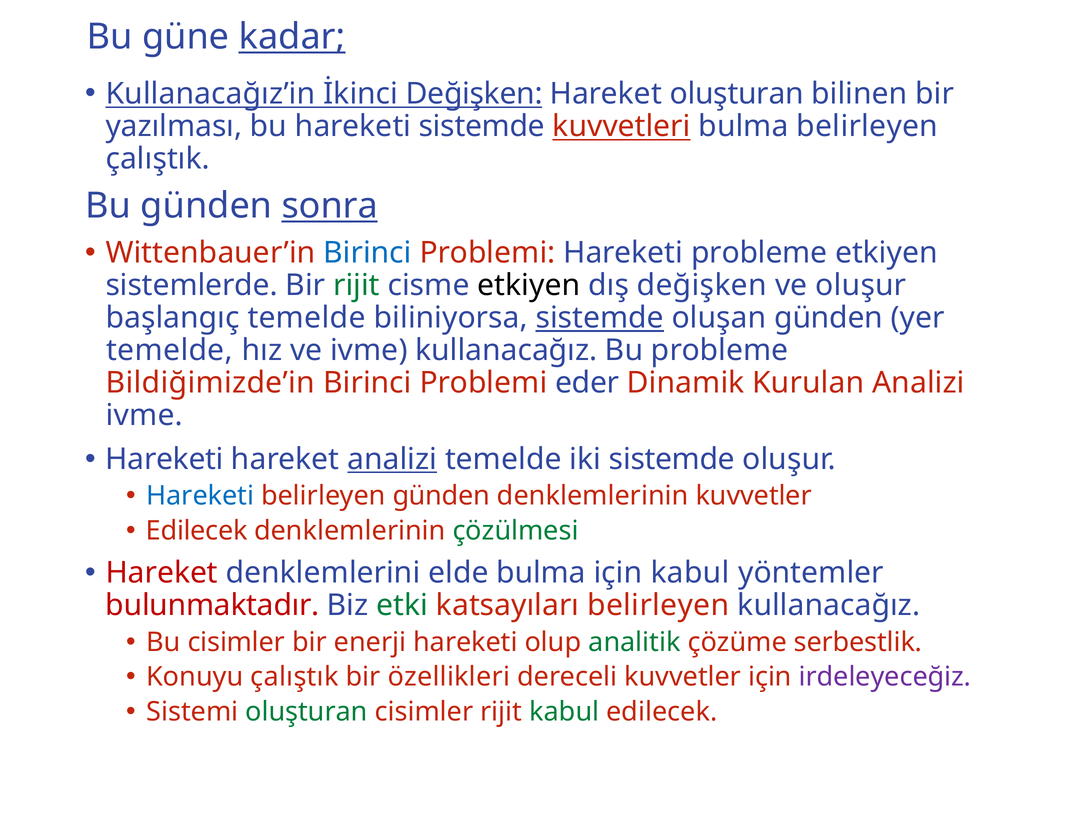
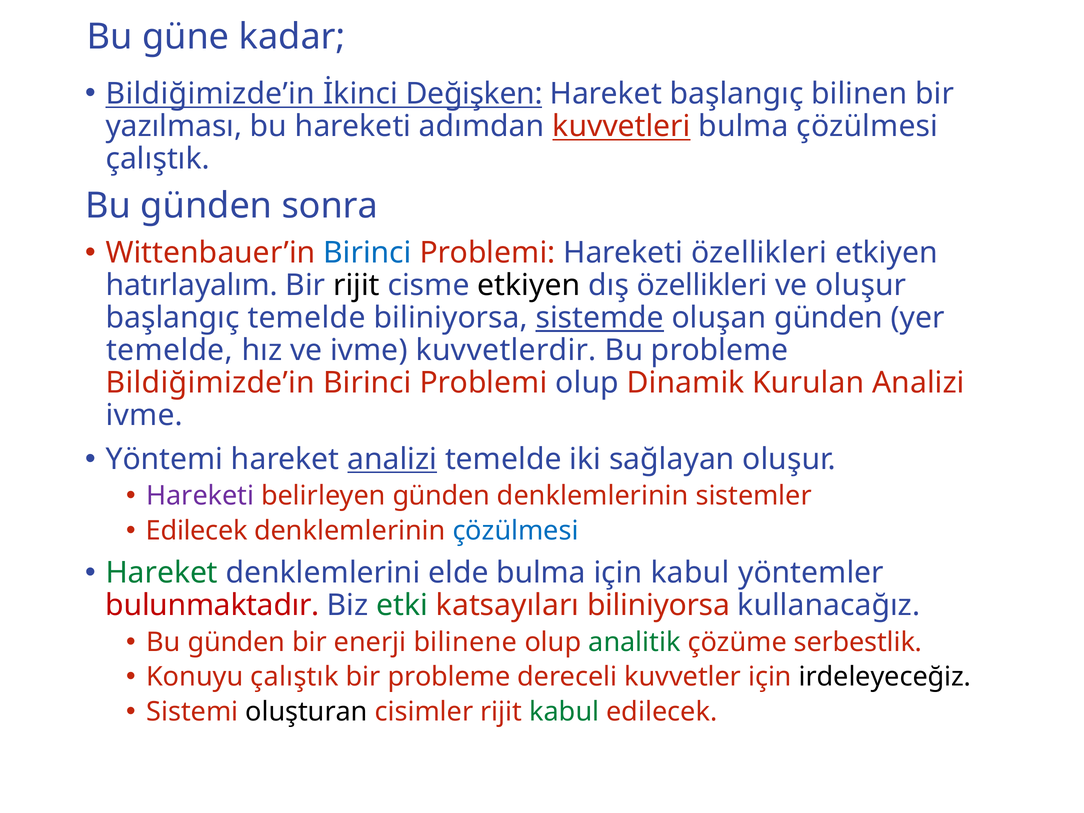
kadar underline: present -> none (292, 37)
Kullanacağız’in: Kullanacağız’in -> Bildiğimizde’in (210, 94)
Hareket oluşturan: oluşturan -> başlangıç (737, 94)
hareketi sistemde: sistemde -> adımdan (482, 126)
bulma belirleyen: belirleyen -> çözülmesi (867, 126)
sonra underline: present -> none (330, 206)
Hareketi probleme: probleme -> özellikleri (759, 253)
sistemlerde: sistemlerde -> hatırlayalım (192, 285)
rijit colour: green -> black (356, 285)
dış değişken: değişken -> özellikleri (702, 285)
ivme kullanacağız: kullanacağız -> kuvvetlerdir (506, 351)
Problemi eder: eder -> olup (587, 383)
Hareketi: Hareketi -> Yöntemi (164, 459)
iki sistemde: sistemde -> sağlayan (672, 459)
Hareketi colour: blue -> purple (200, 496)
denklemlerinin kuvvetler: kuvvetler -> sistemler (754, 496)
çözülmesi colour: green -> blue (516, 531)
Hareket colour: red -> green (162, 573)
katsayıları belirleyen: belirleyen -> biliniyorsa (659, 606)
cisimler: cisimler -> günden (236, 642)
enerji hareketi: hareketi -> bilinene (465, 642)
bir özellikleri: özellikleri -> probleme (449, 677)
irdeleyeceğiz colour: purple -> black (885, 677)
oluşturan colour: green -> black (307, 712)
